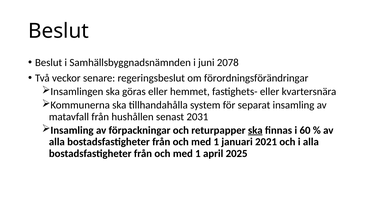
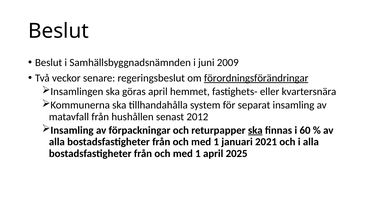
2078: 2078 -> 2009 (228, 62)
förordningsförändringar underline: none -> present (256, 78)
göras eller: eller -> april (158, 91)
2031: 2031 -> 2012 (197, 116)
